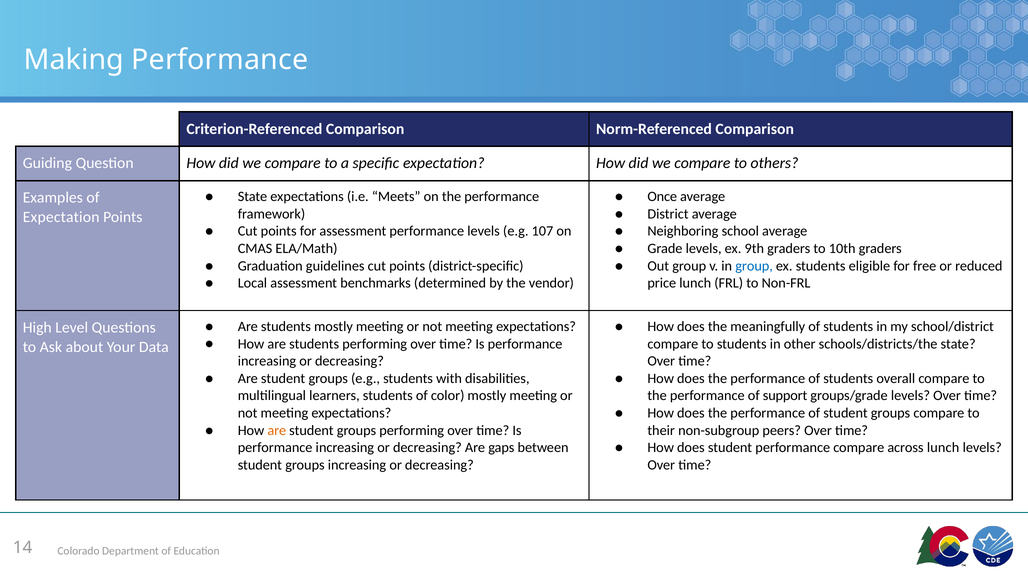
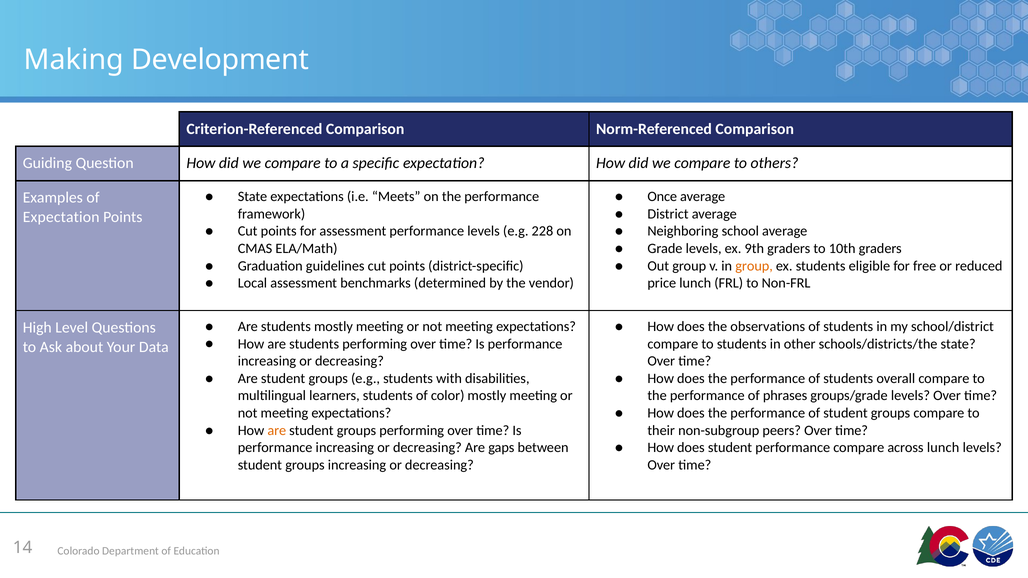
Making Performance: Performance -> Development (220, 60)
107: 107 -> 228 (542, 231)
group colour: blue -> orange (754, 266)
meaningfully: meaningfully -> observations (768, 327)
support: support -> phrases (785, 396)
